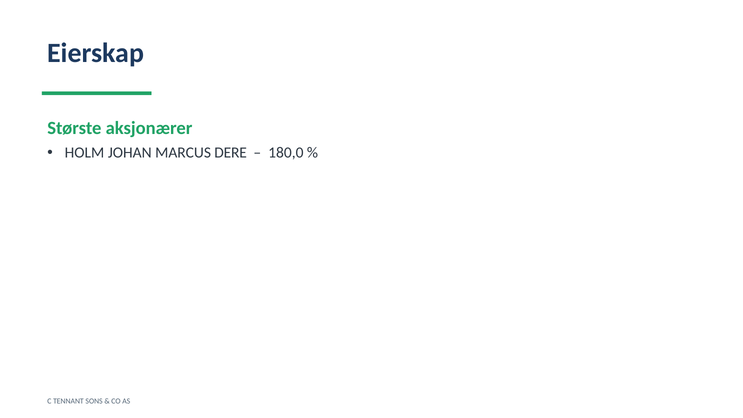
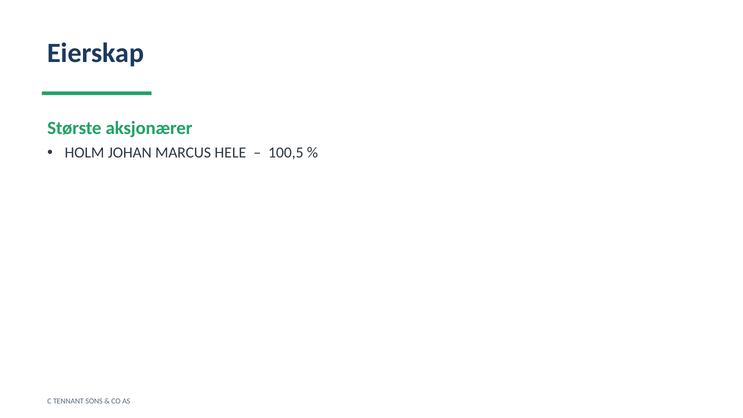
DERE: DERE -> HELE (230, 153)
180,0: 180,0 -> 100,5 (286, 153)
